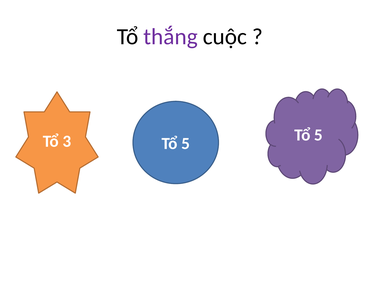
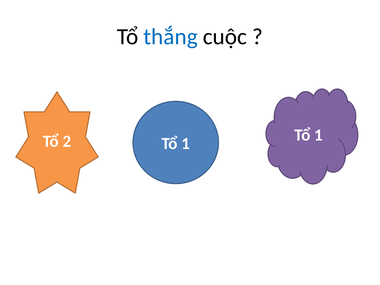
thắng colour: purple -> blue (171, 37)
3: 3 -> 2 (67, 141)
5: 5 -> 1 (319, 135)
5: 5 -> 1 (186, 144)
